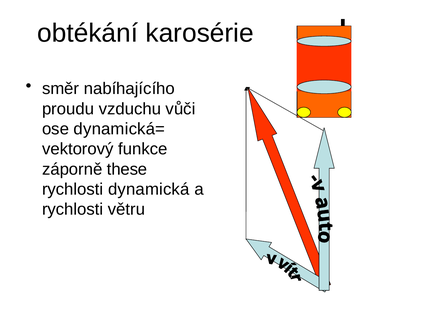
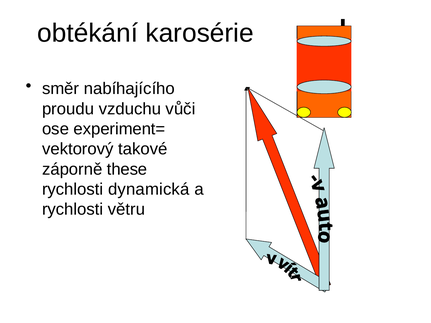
dynamická=: dynamická= -> experiment= (119, 129)
funkce: funkce -> takové (143, 149)
